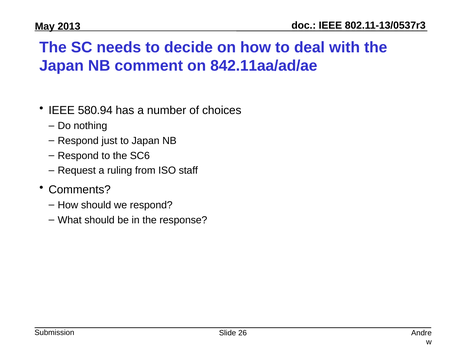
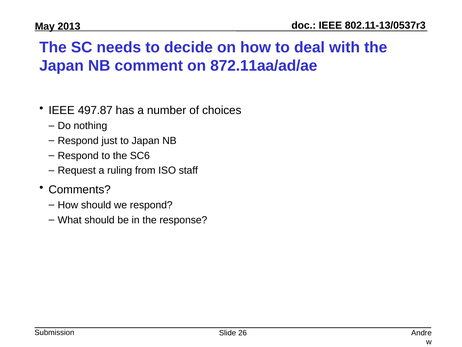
842.11aa/ad/ae: 842.11aa/ad/ae -> 872.11aa/ad/ae (264, 66)
580.94: 580.94 -> 497.87 (95, 110)
